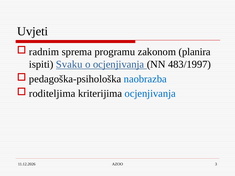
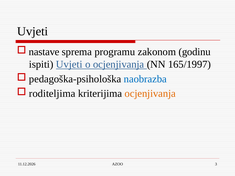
radnim: radnim -> nastave (44, 52)
planira: planira -> godinu (195, 52)
ispiti Svaku: Svaku -> Uvjeti (69, 64)
483/1997: 483/1997 -> 165/1997 (189, 64)
ocjenjivanja colour: blue -> orange (150, 94)
